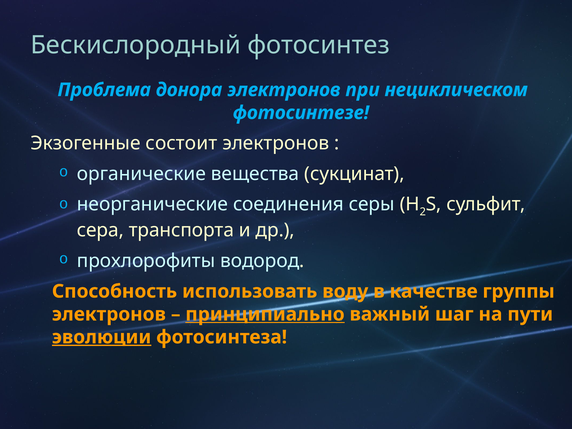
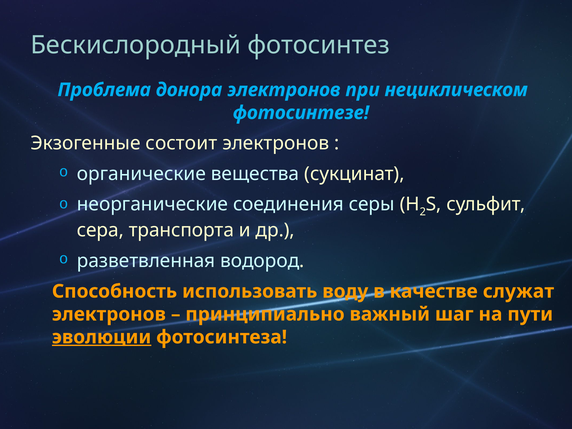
прохлорофиты: прохлорофиты -> разветвленная (146, 261)
группы: группы -> служат (518, 291)
принципиально underline: present -> none (265, 314)
